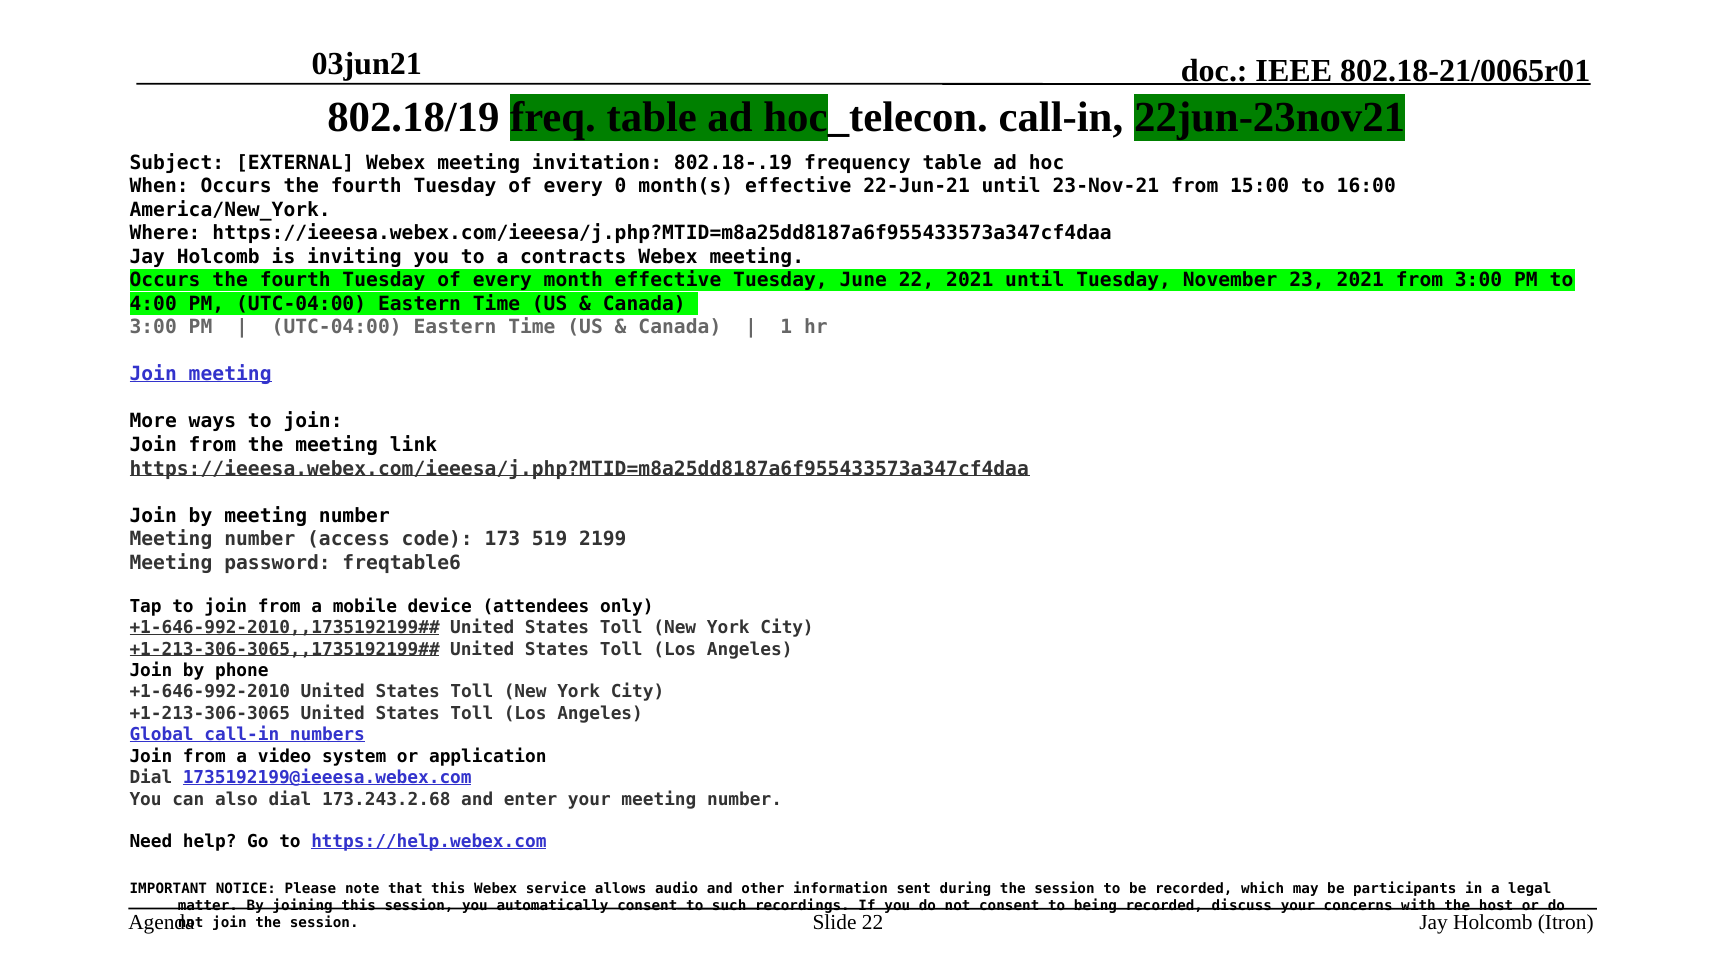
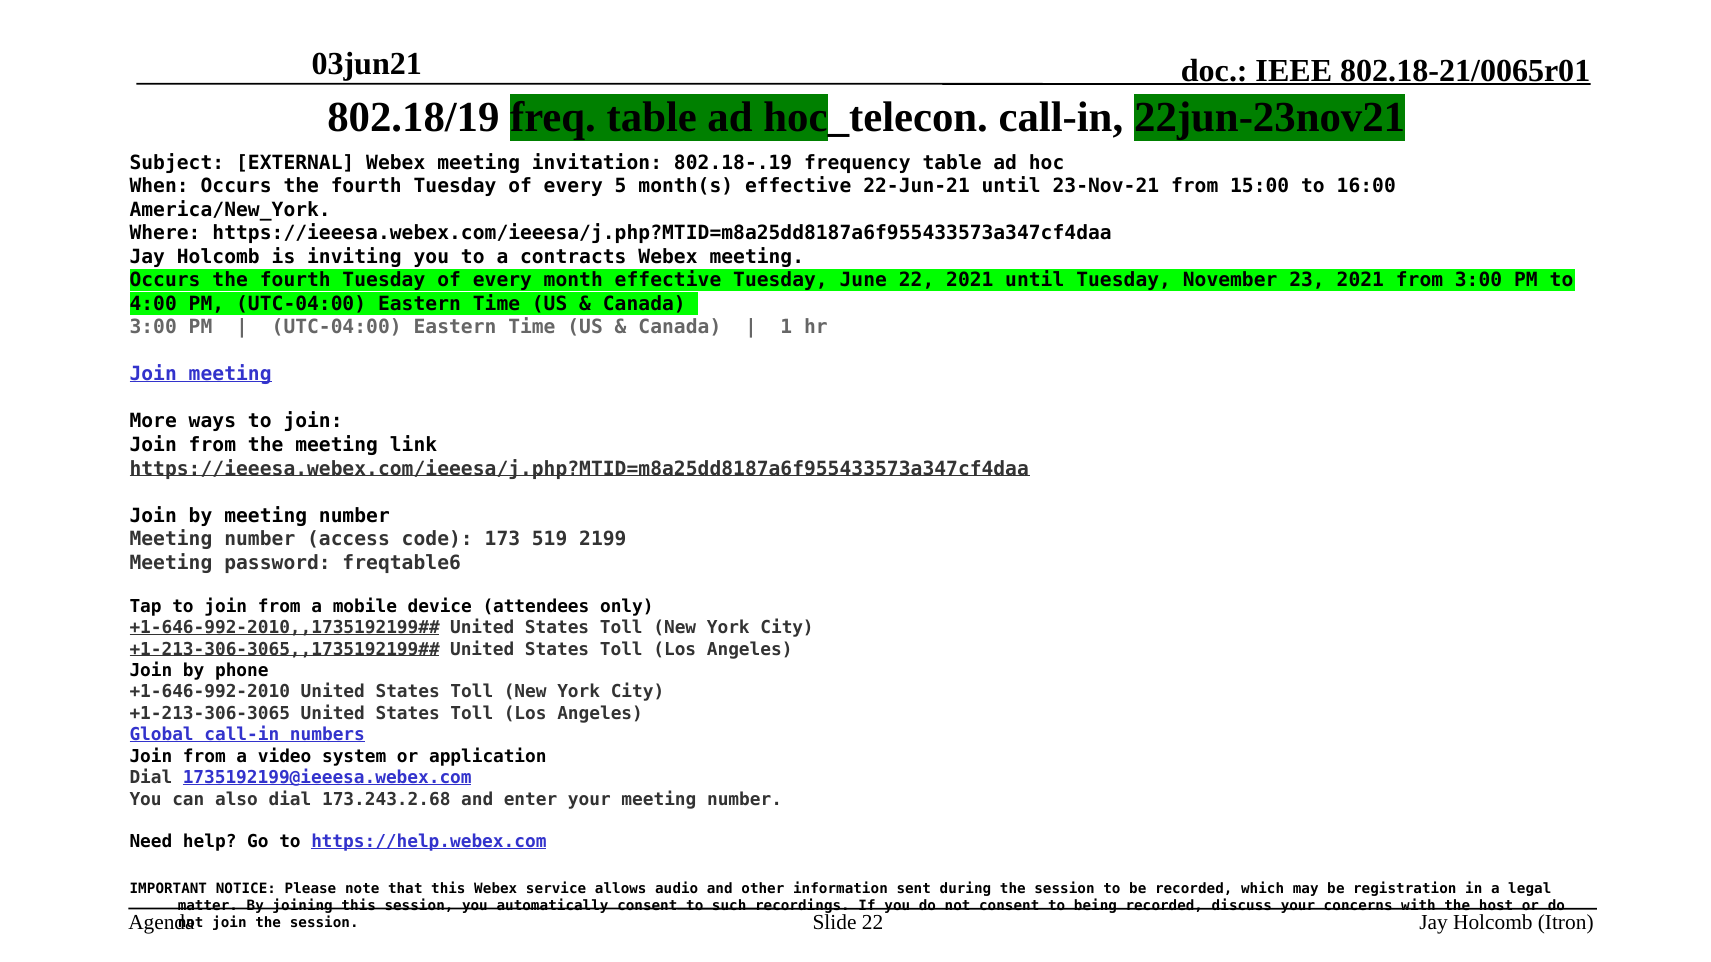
0: 0 -> 5 (621, 186)
participants: participants -> registration (1405, 889)
